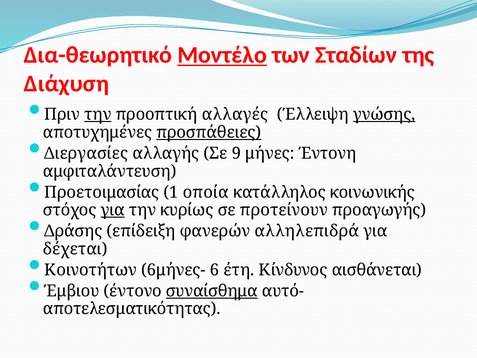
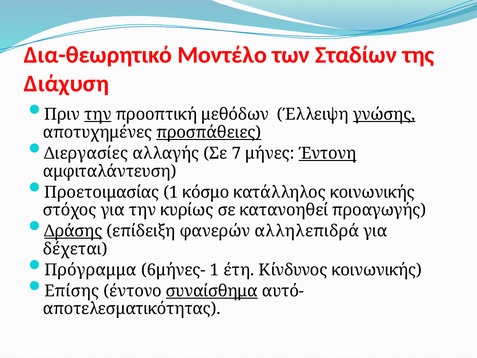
Μοντέλο underline: present -> none (222, 55)
αλλαγές: αλλαγές -> μεθόδων (235, 114)
9: 9 -> 7 (236, 153)
Έντονη underline: none -> present (328, 153)
οποία: οποία -> κόσμο (206, 192)
για underline: present -> none (113, 210)
προτείνουν: προτείνουν -> κατανοηθεί (284, 210)
Δράσης underline: none -> present (73, 231)
Κοινοτήτων: Κοινοτήτων -> Πρόγραμμα (90, 270)
6μήνες- 6: 6 -> 1 (215, 270)
Κίνδυνος αισθάνεται: αισθάνεται -> κοινωνικής (377, 270)
Έμβιου: Έμβιου -> Επίσης (72, 291)
